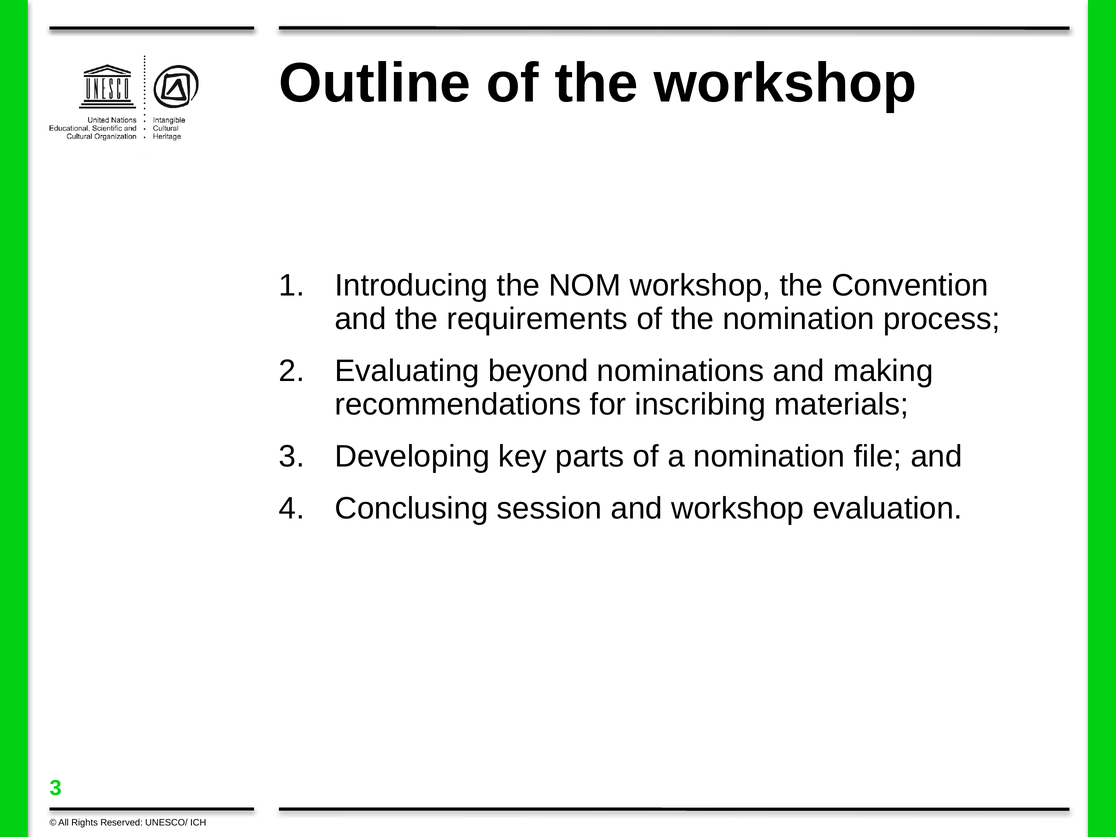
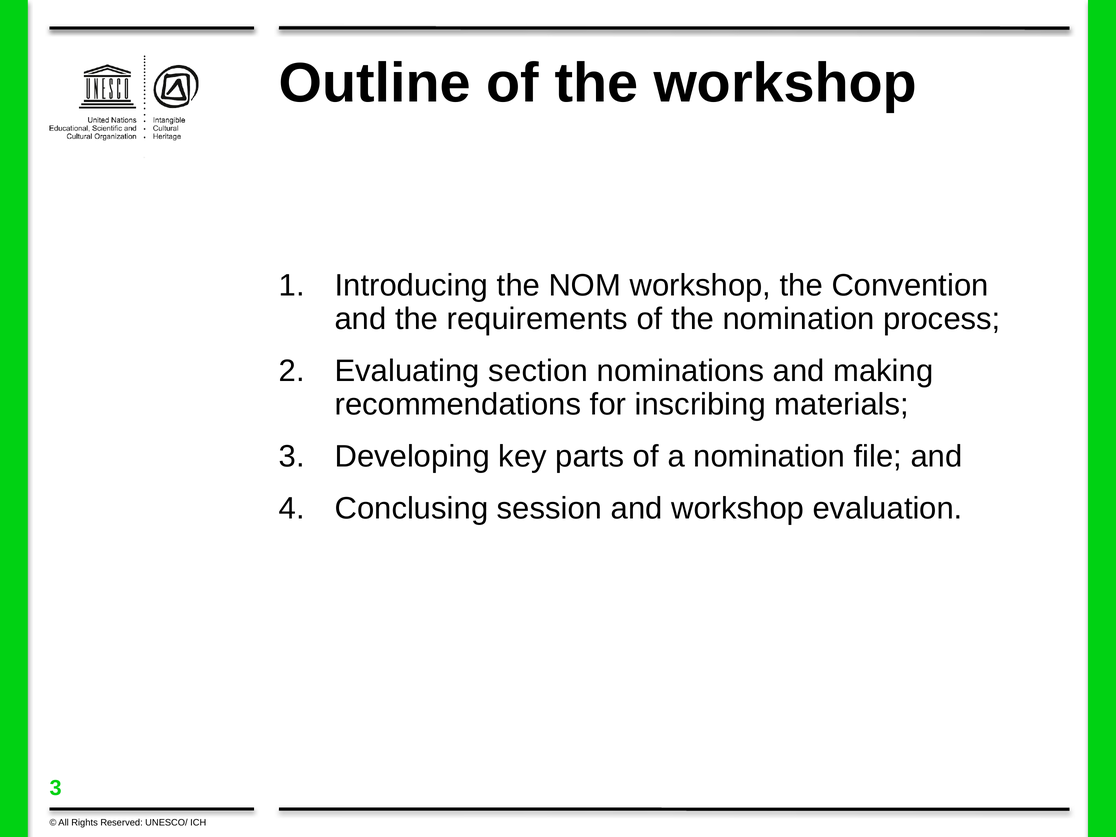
beyond: beyond -> section (538, 371)
